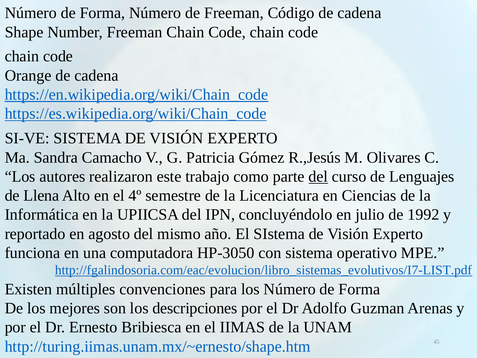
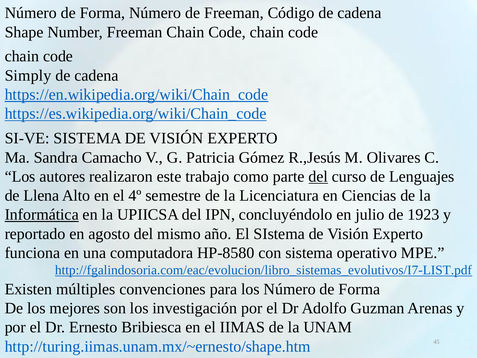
Orange: Orange -> Simply (28, 75)
Informática underline: none -> present (42, 215)
1992: 1992 -> 1923 (423, 215)
HP-3050: HP-3050 -> HP-8580 (226, 253)
descripciones: descripciones -> investigación (195, 308)
